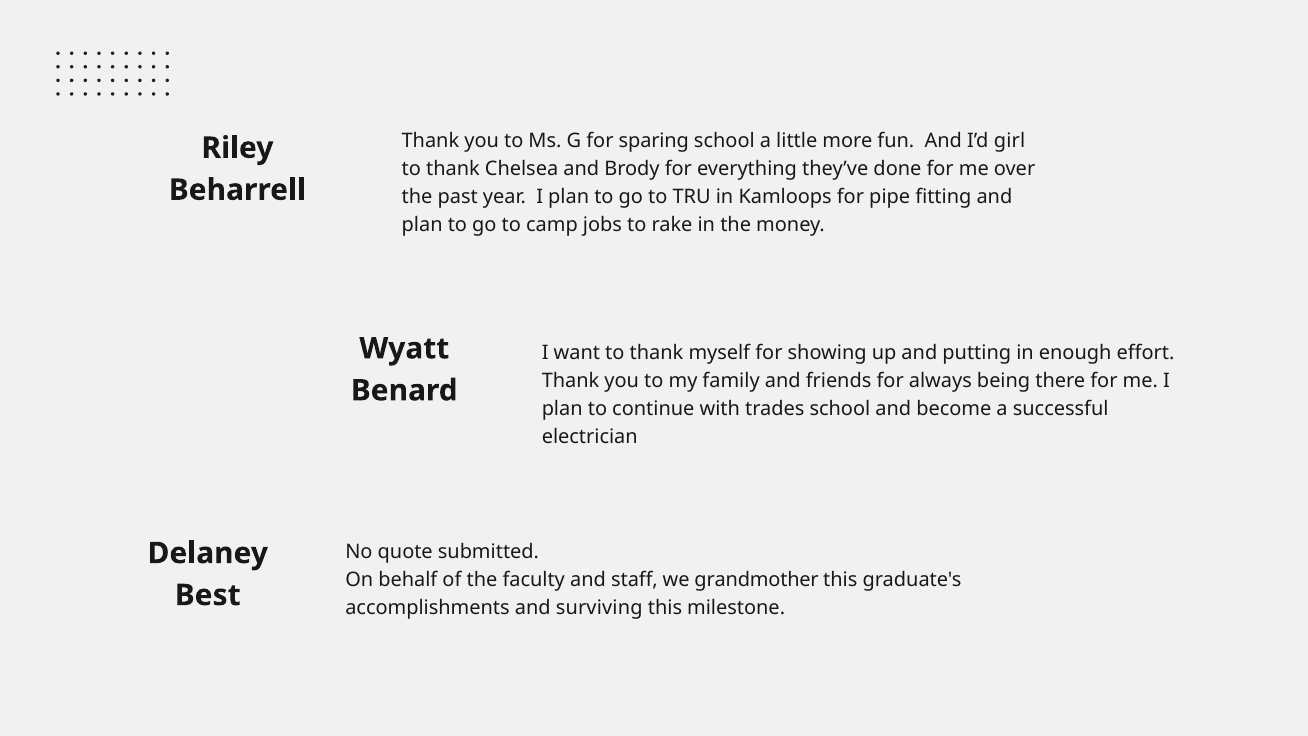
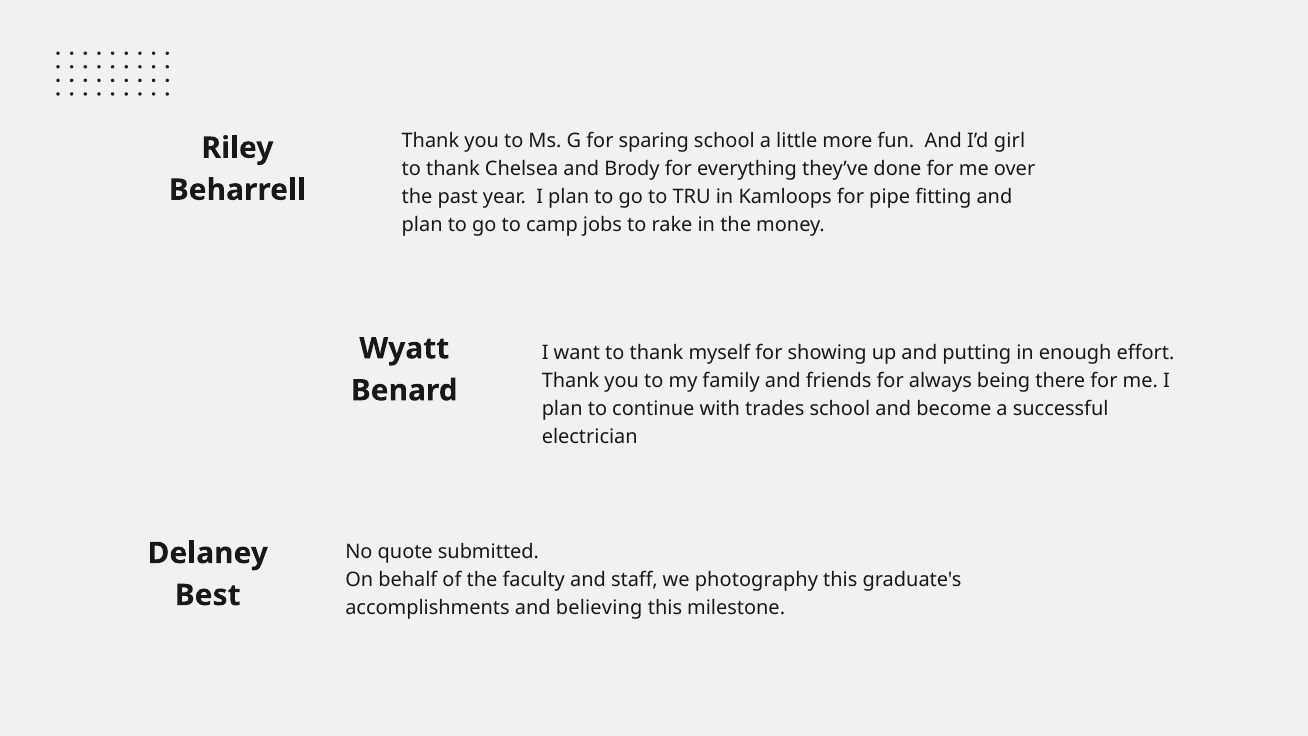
grandmother: grandmother -> photography (756, 580)
surviving: surviving -> believing (599, 608)
